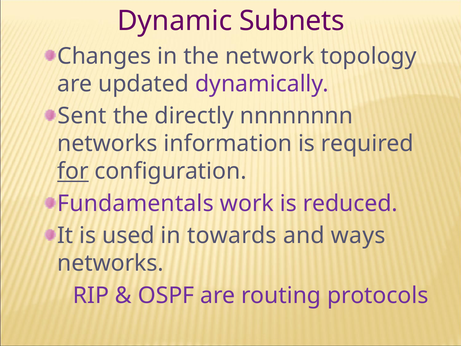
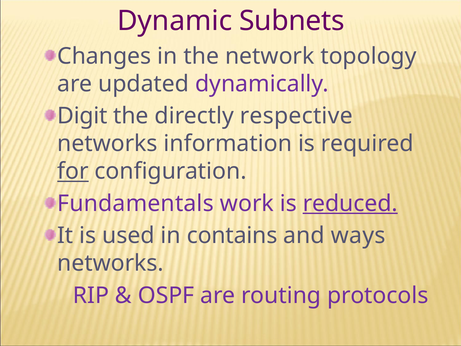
Sent: Sent -> Digit (82, 116)
nnnnnnnn: nnnnnnnn -> respective (296, 116)
reduced underline: none -> present (350, 203)
towards: towards -> contains (232, 236)
